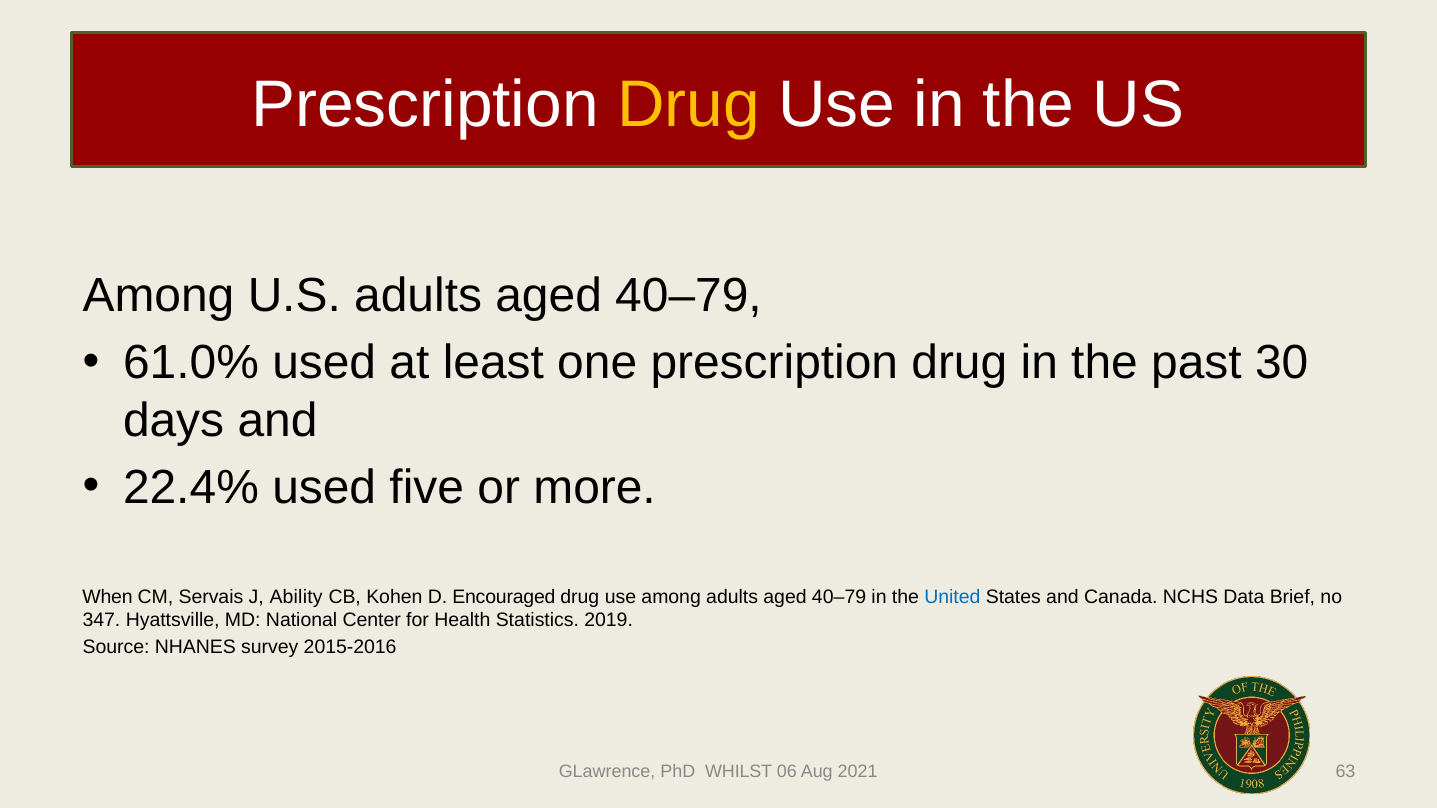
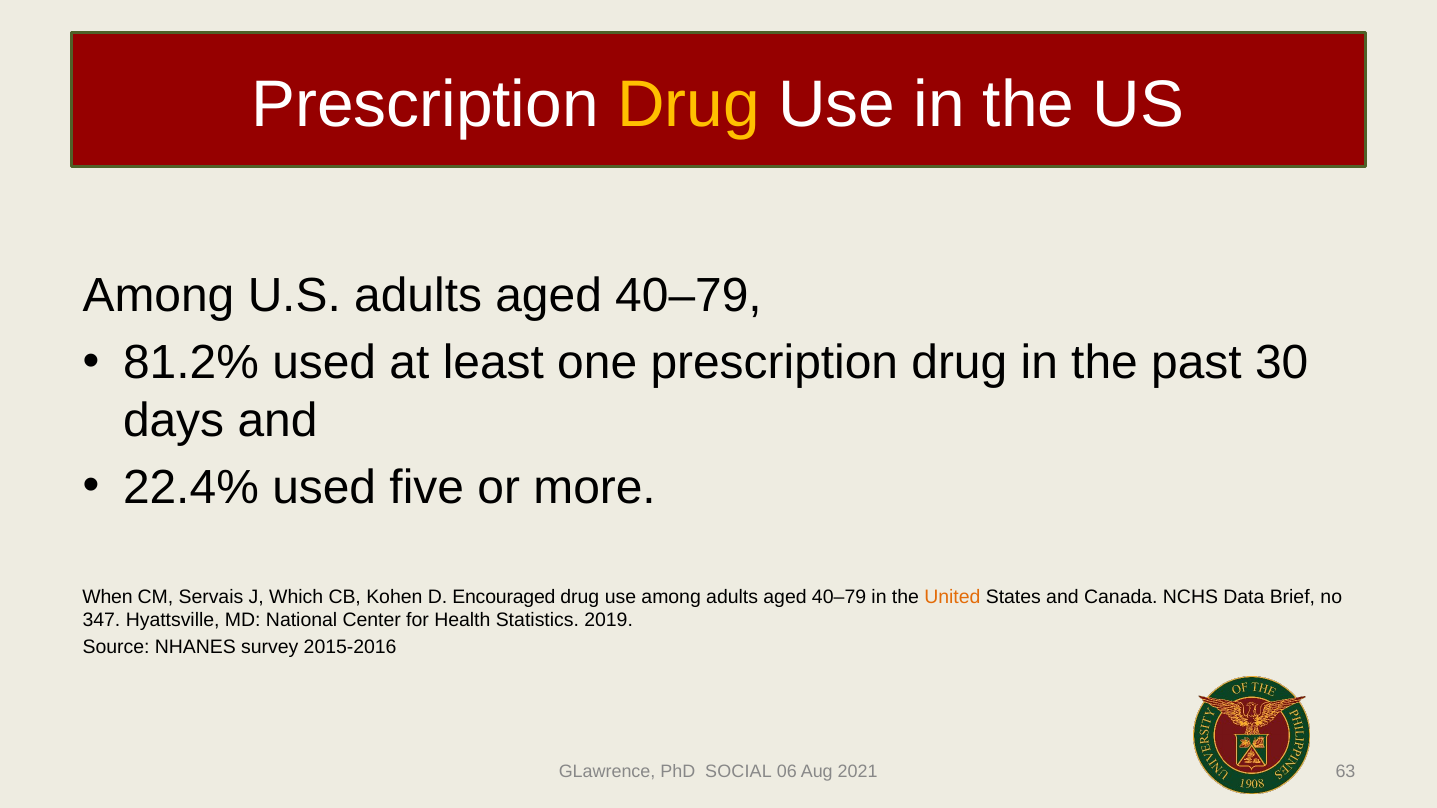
61.0%: 61.0% -> 81.2% (191, 363)
Ability: Ability -> Which (296, 597)
United colour: blue -> orange (952, 597)
WHILST: WHILST -> SOCIAL (739, 772)
